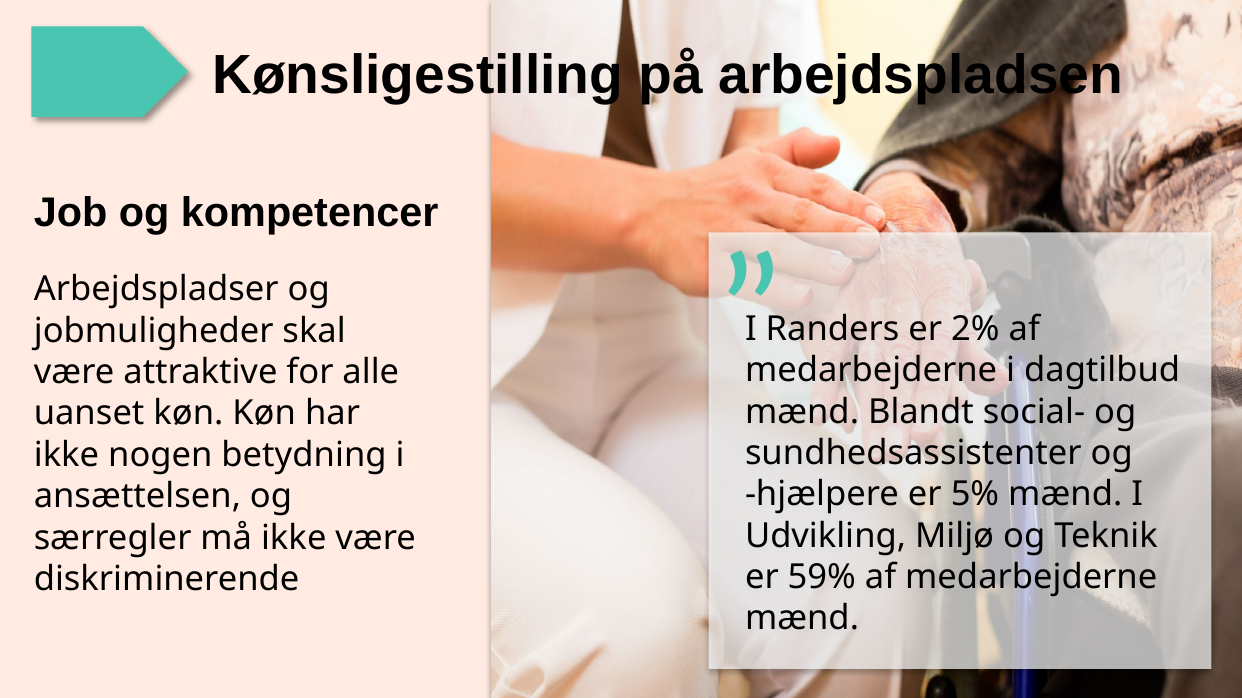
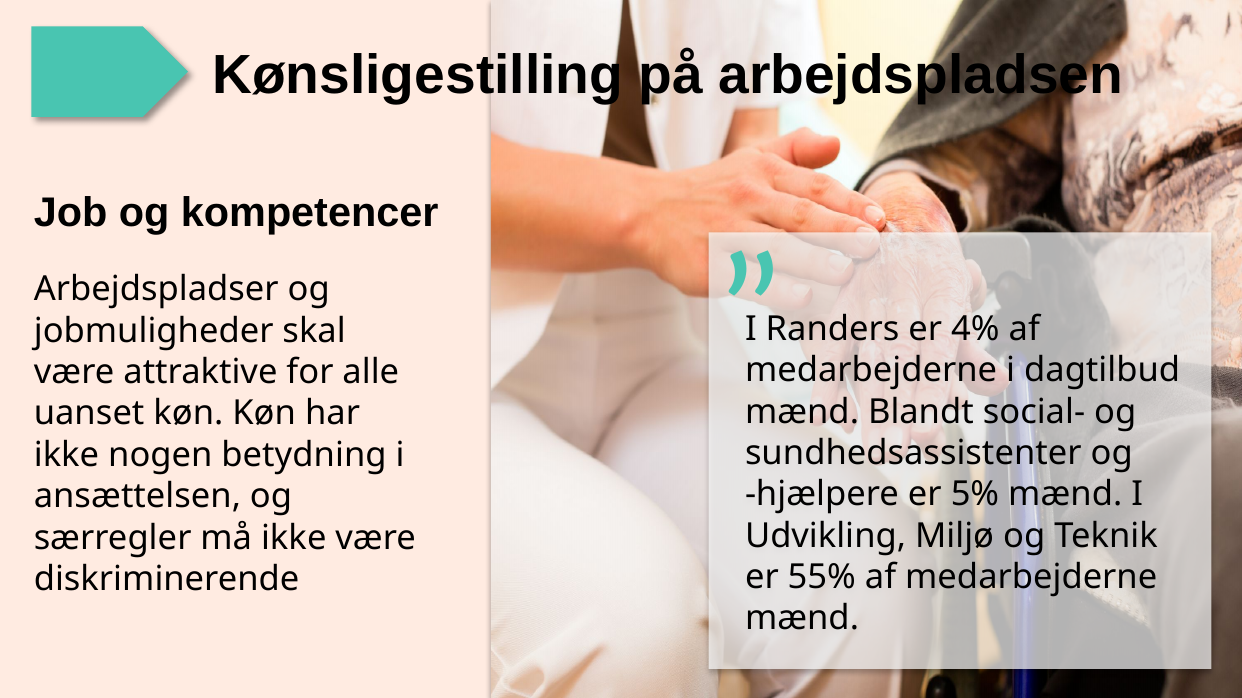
2%: 2% -> 4% (975, 329)
59%: 59% -> 55% (822, 578)
